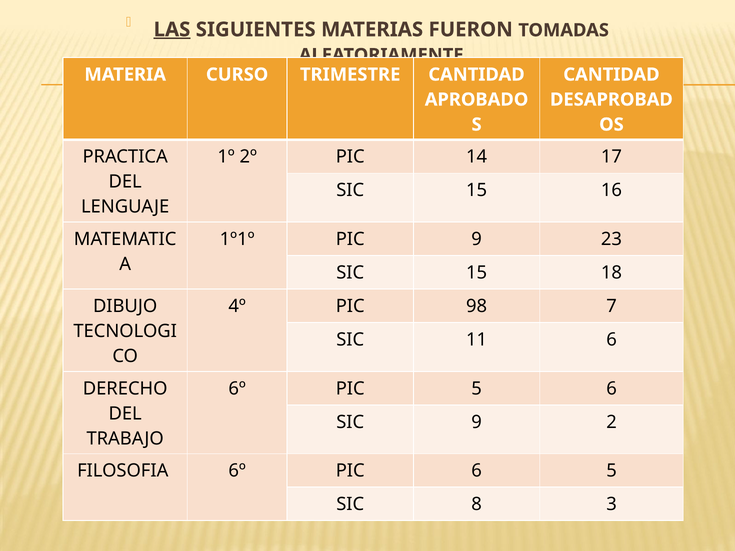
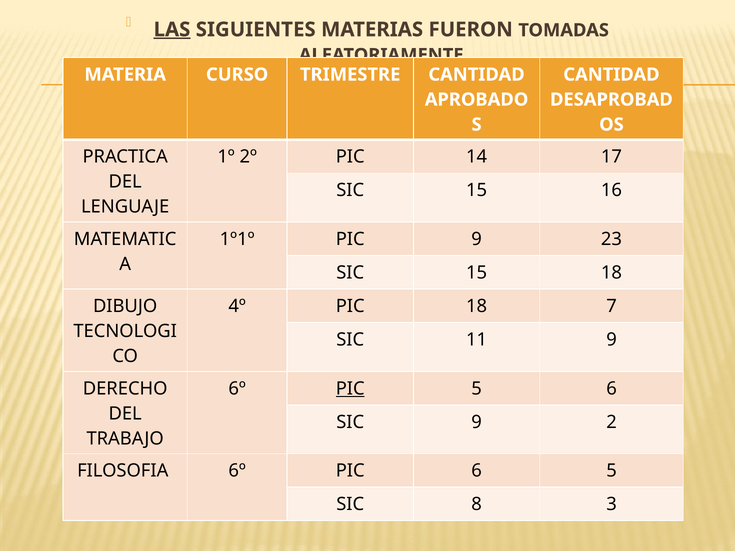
PIC 98: 98 -> 18 (477, 306)
11 6: 6 -> 9 (612, 340)
PIC underline: none -> present (350, 389)
